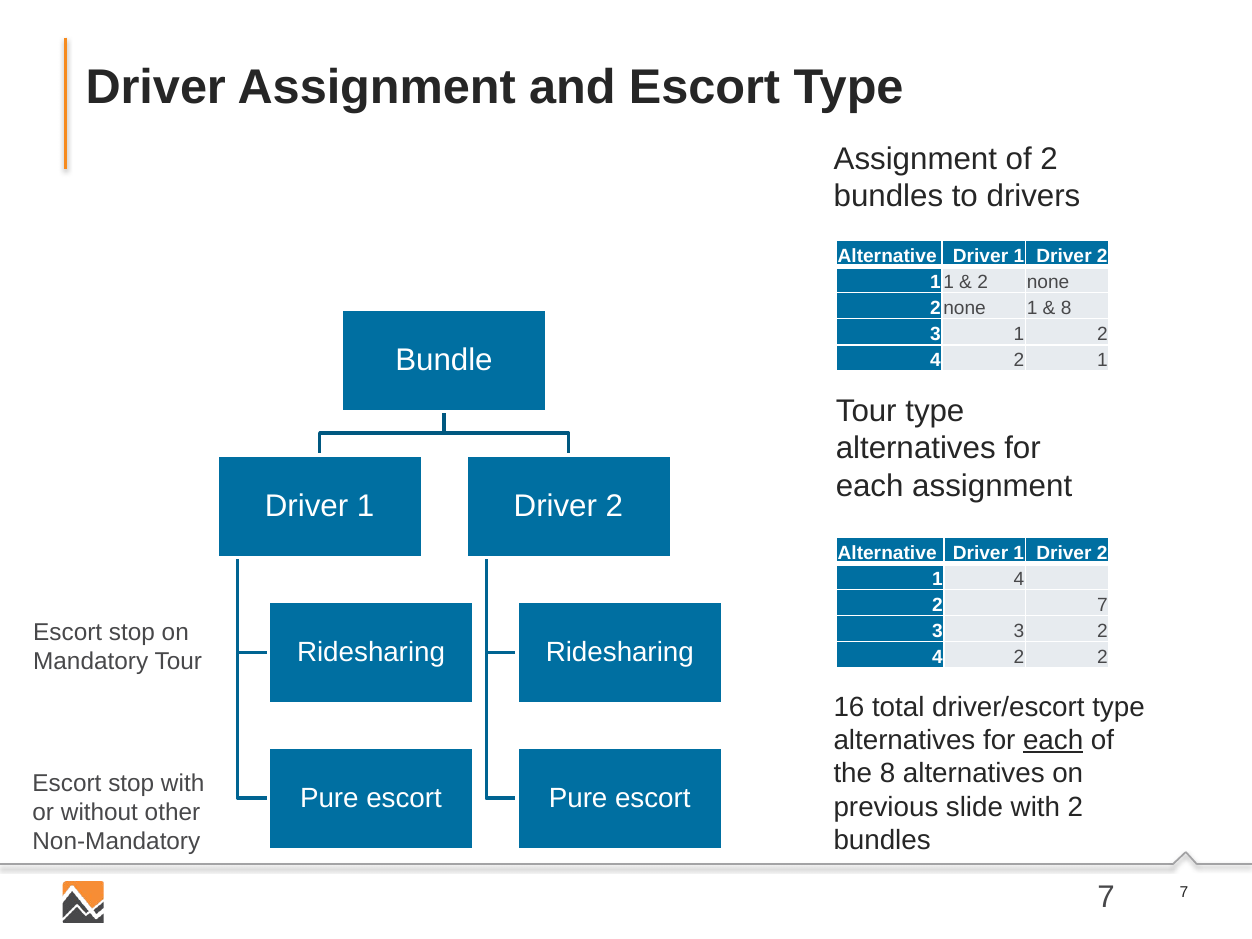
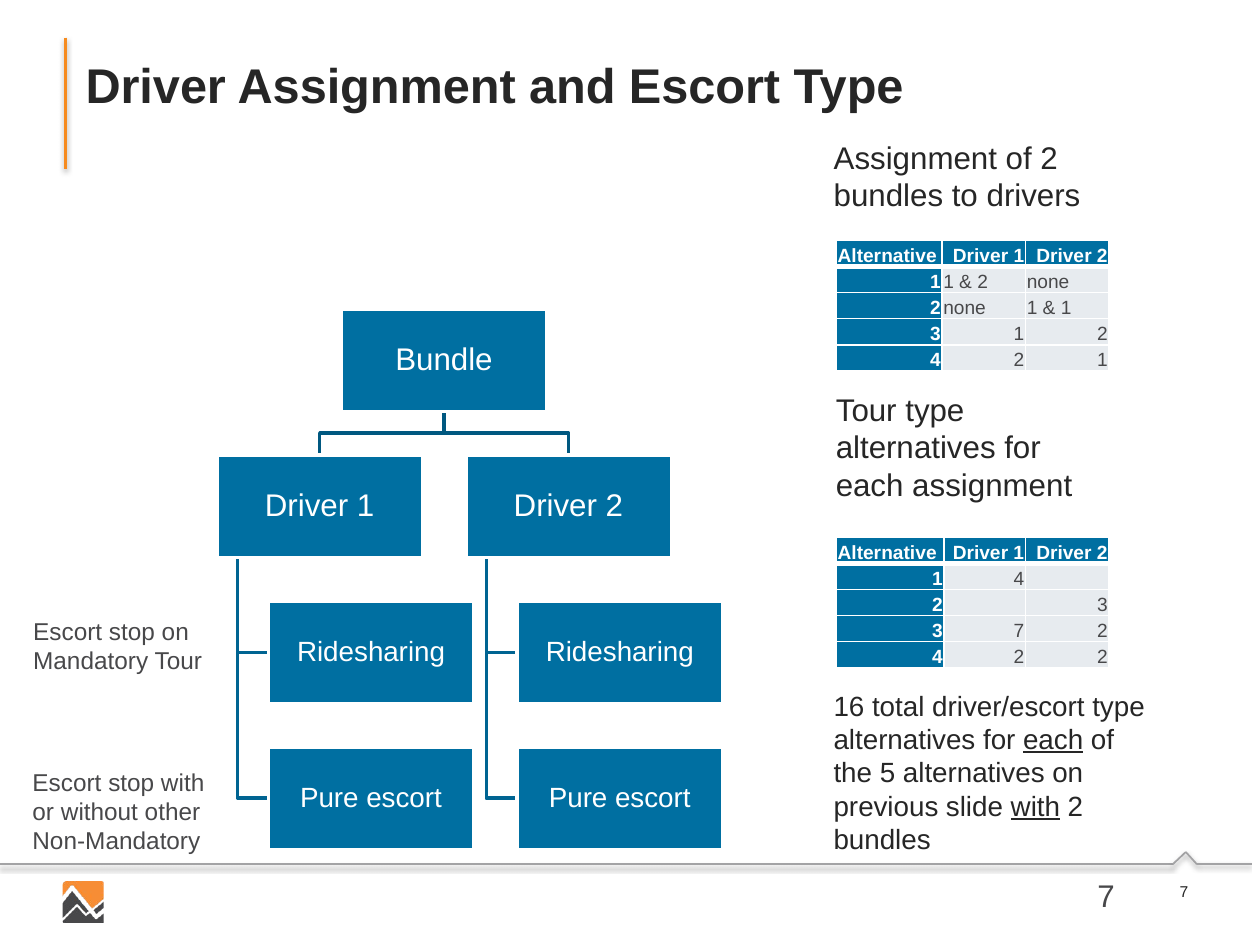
8: 8 -> 1 (1066, 308)
2 7: 7 -> 3 (1102, 605)
3 3: 3 -> 7 (1019, 631)
the 8: 8 -> 5 (888, 774)
with underline: none -> present (1035, 807)
